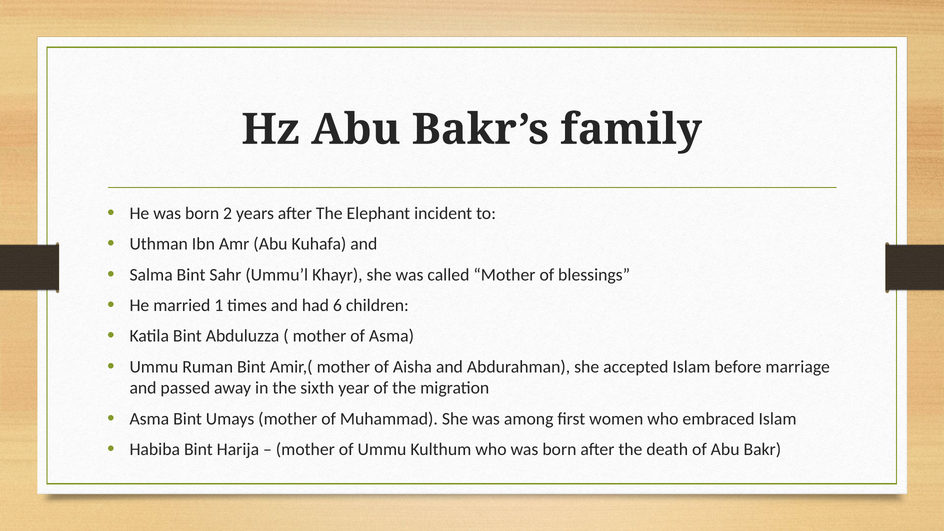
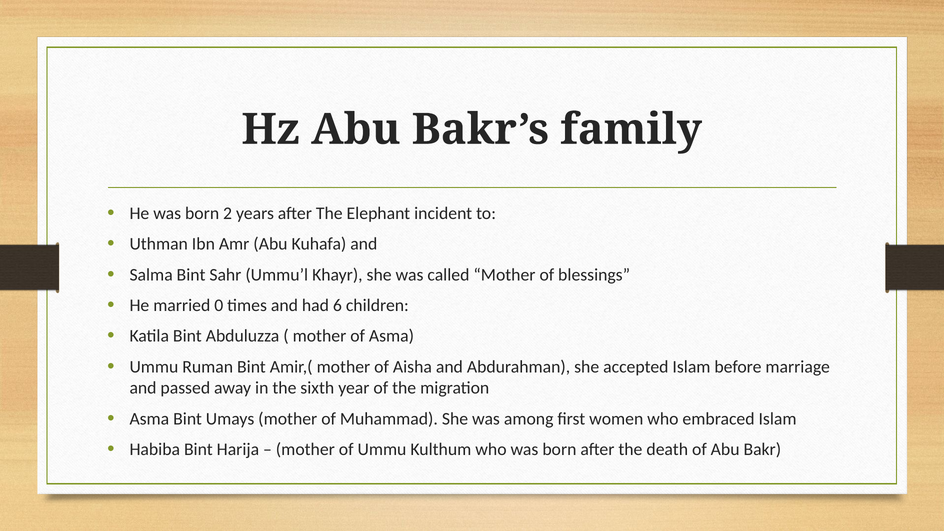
1: 1 -> 0 (219, 305)
